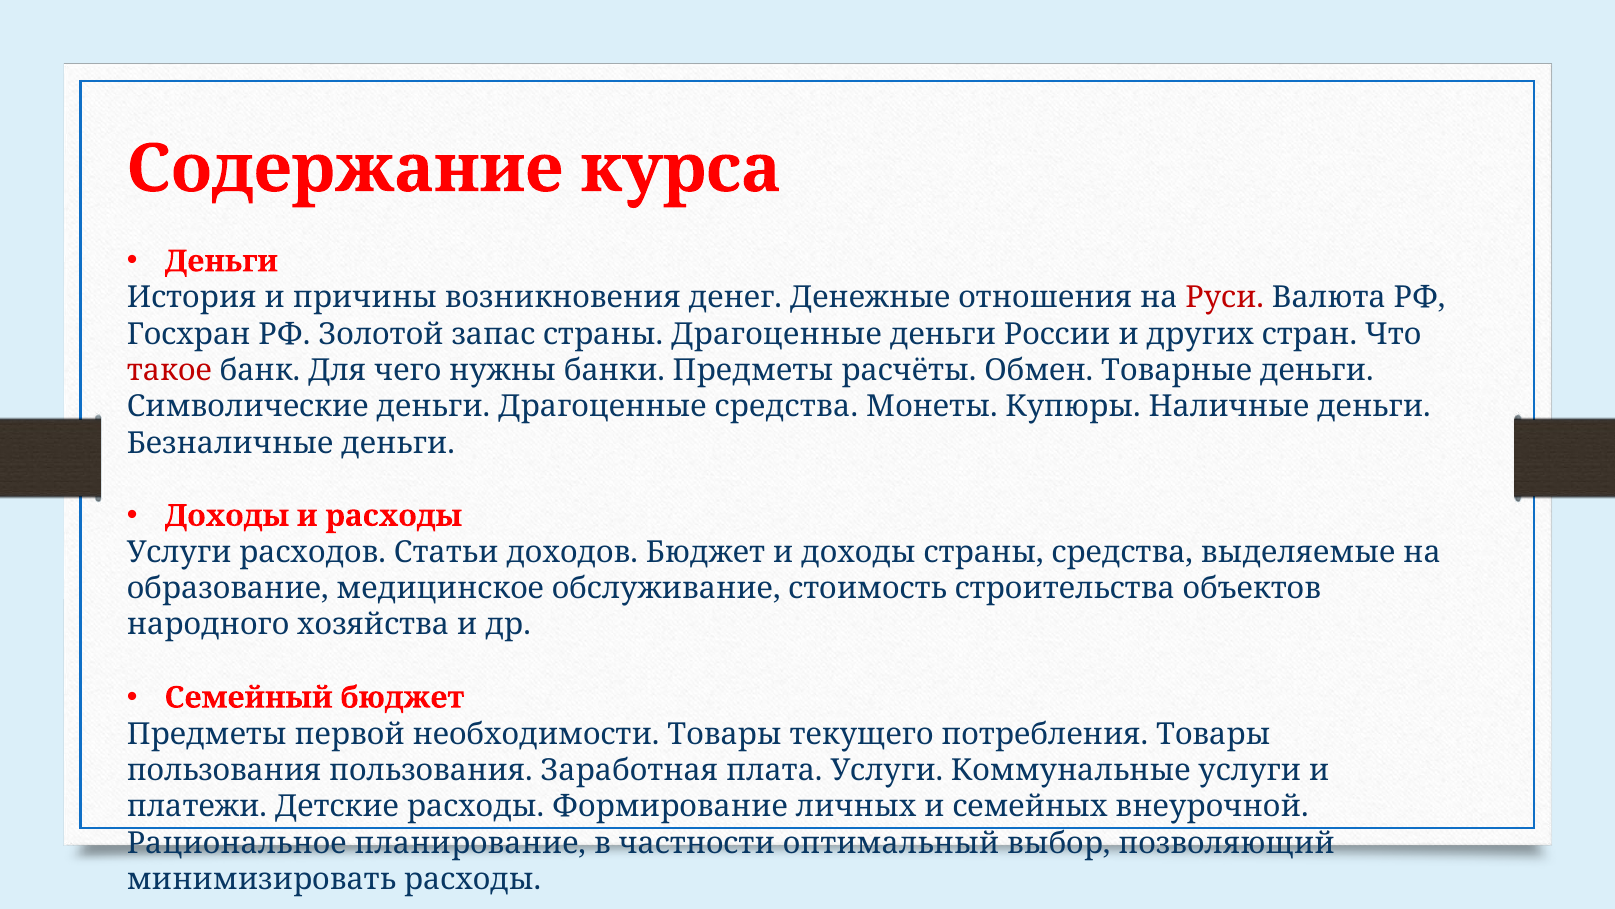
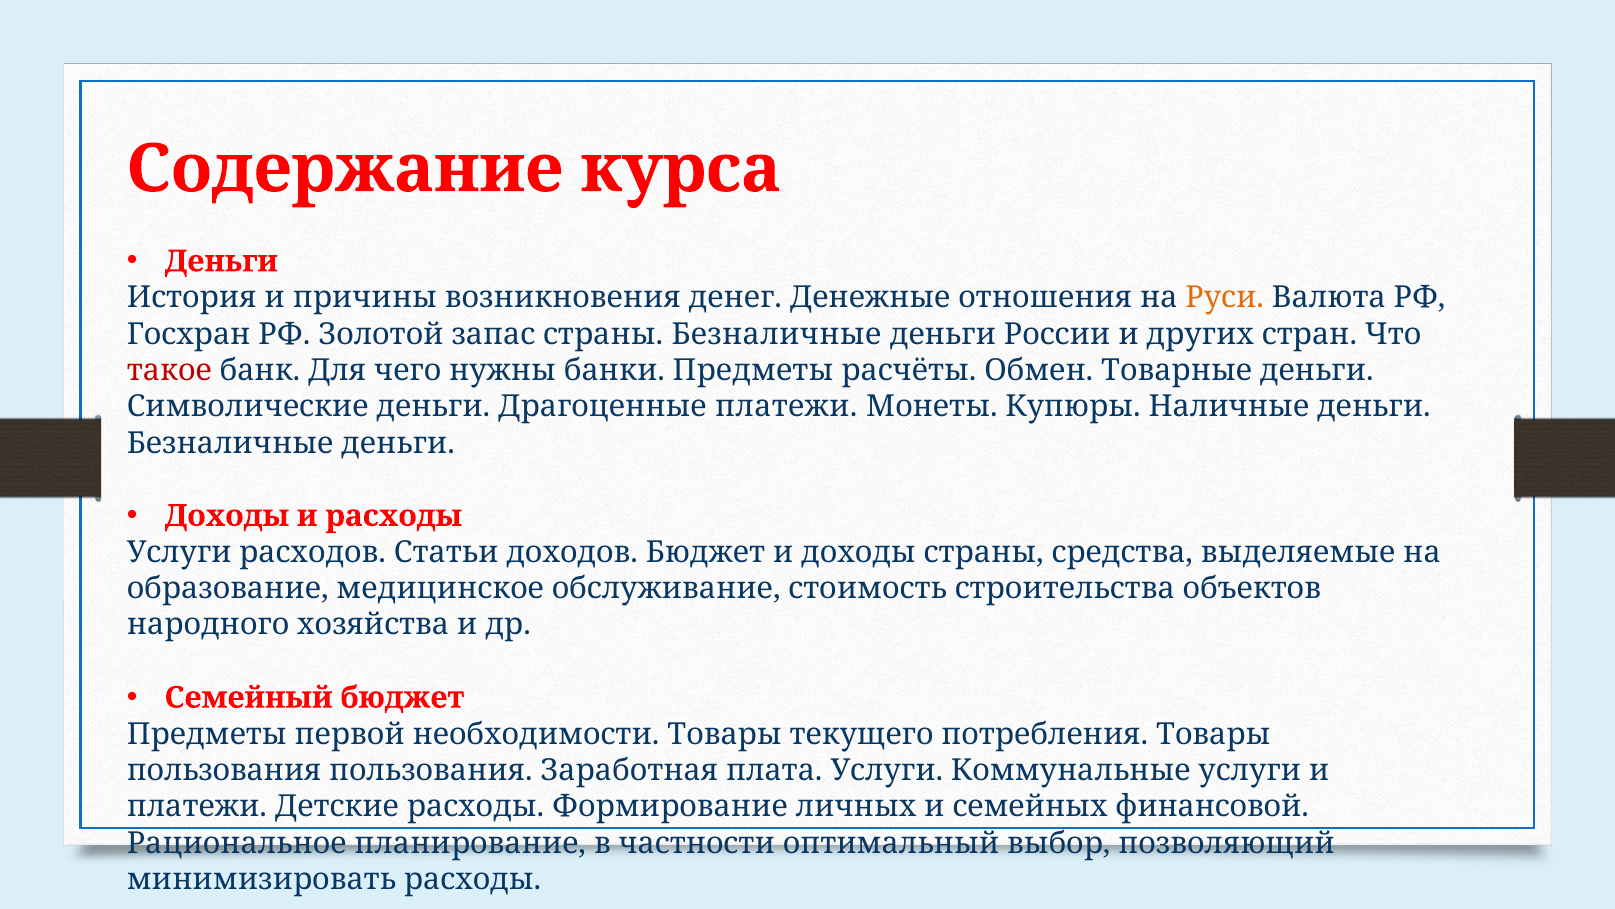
Руси colour: red -> orange (1225, 298)
страны Драгоценные: Драгоценные -> Безналичные (776, 334)
Драгоценные средства: средства -> платежи (786, 407)
внеурочной: внеурочной -> финансовой (1212, 806)
